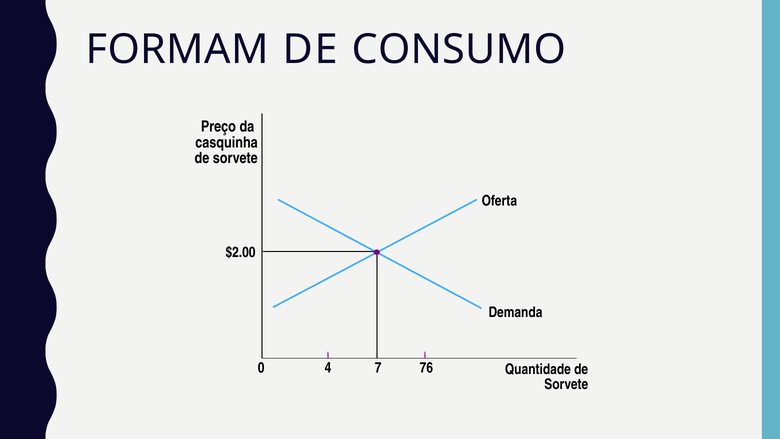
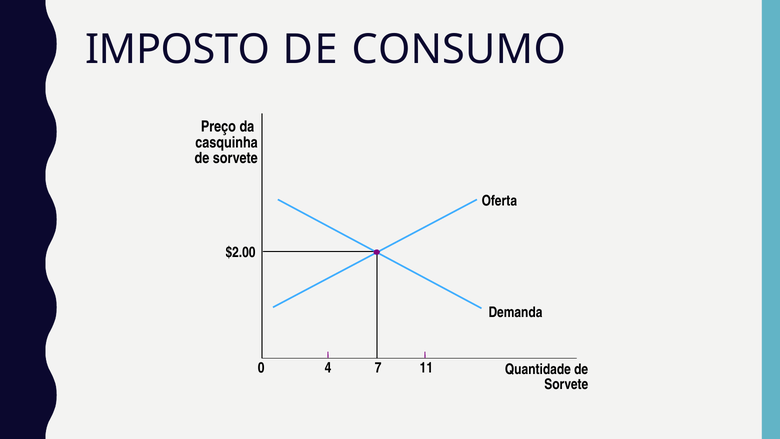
FORMAM: FORMAM -> IMPOSTO (178, 50)
76: 76 -> 11 (426, 368)
